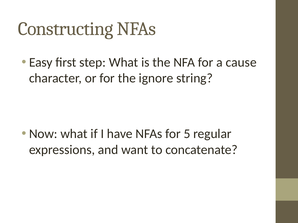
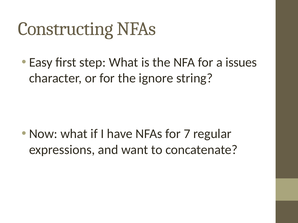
cause: cause -> issues (241, 62)
5: 5 -> 7 (187, 134)
